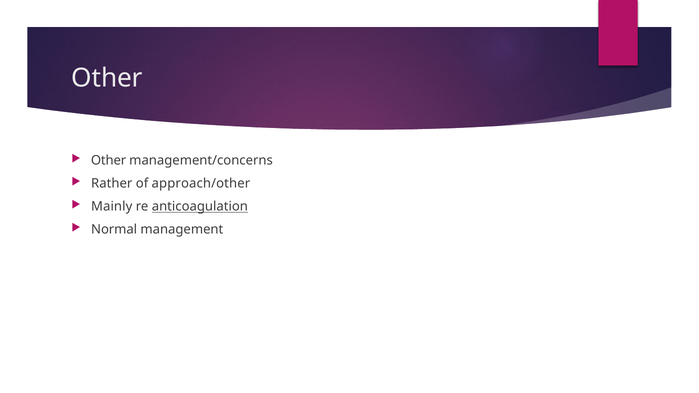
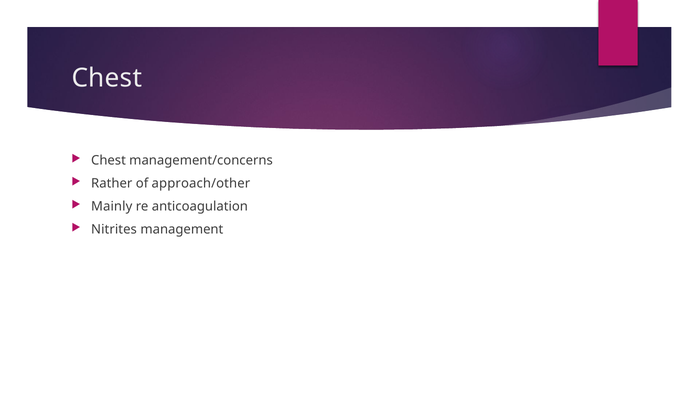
Other: Other -> Chest (107, 78)
Other: Other -> Chest (108, 161)
anticoagulation underline: present -> none (200, 207)
Normal: Normal -> Nitrites (114, 230)
